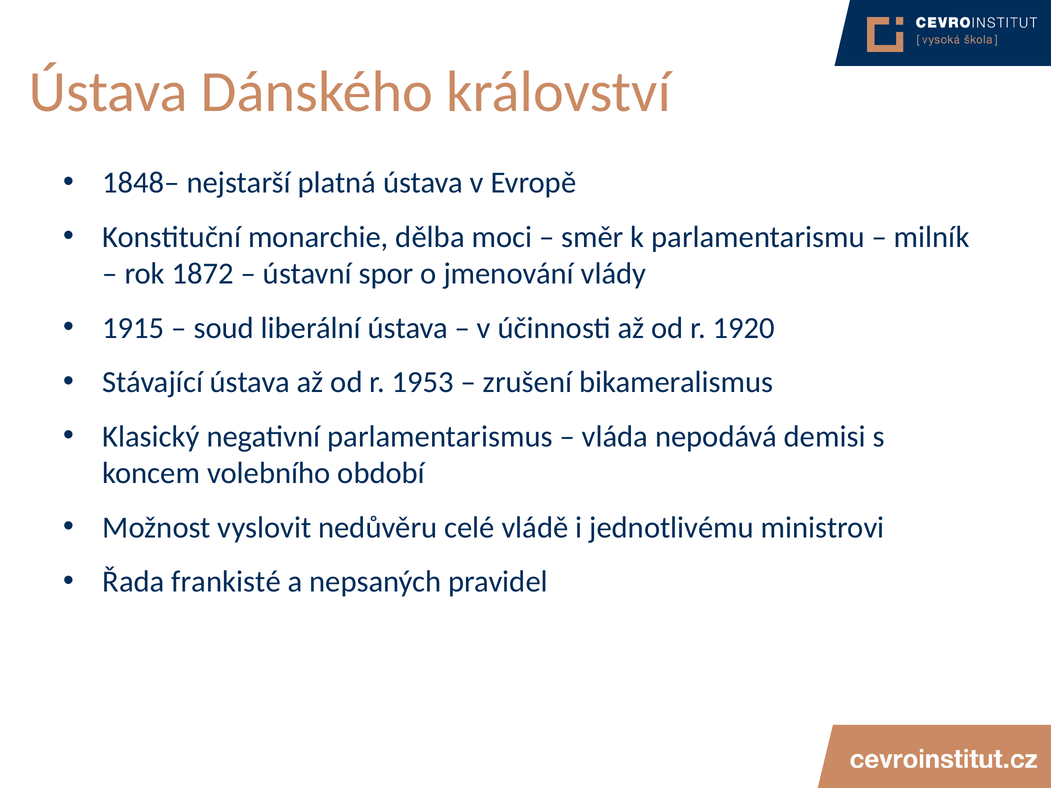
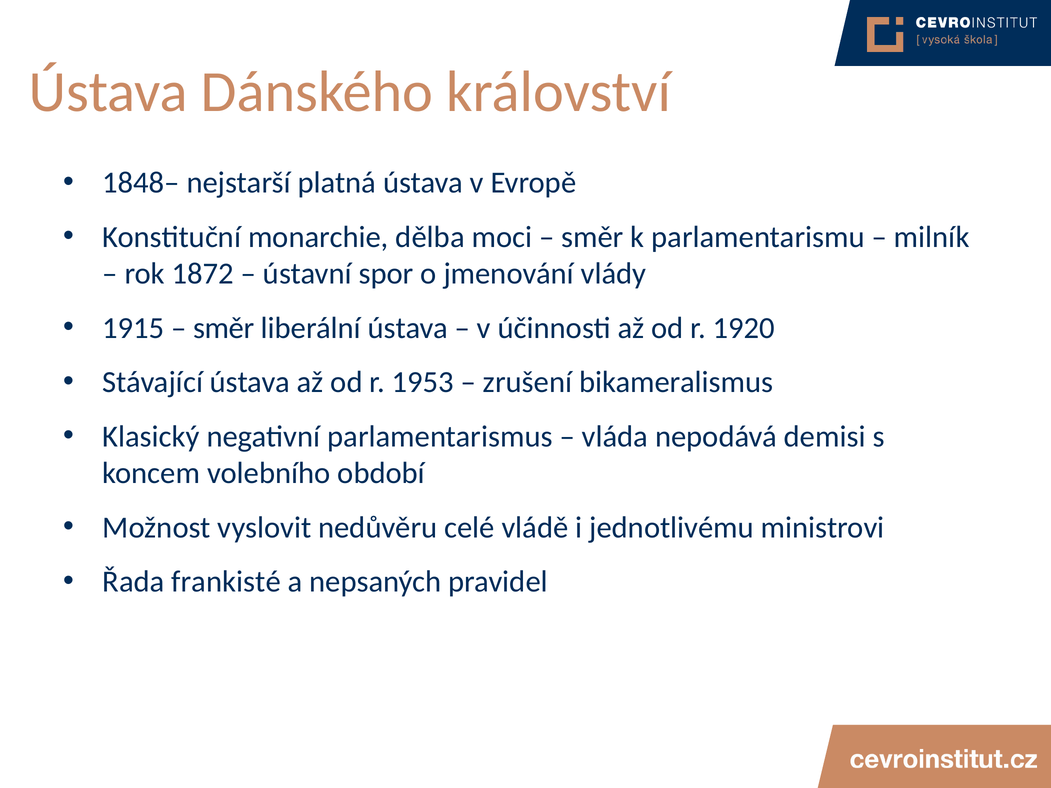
soud: soud -> směr (224, 328)
